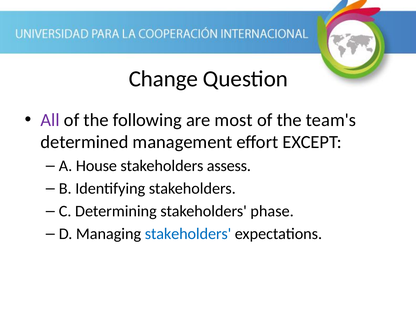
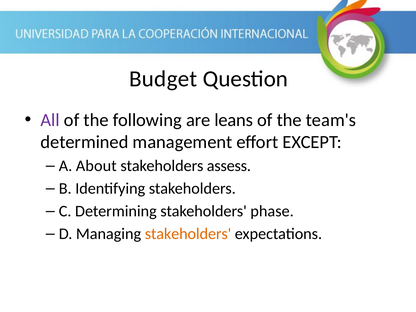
Change: Change -> Budget (163, 79)
most: most -> leans (234, 120)
House: House -> About (96, 166)
stakeholders colour: blue -> orange (188, 234)
